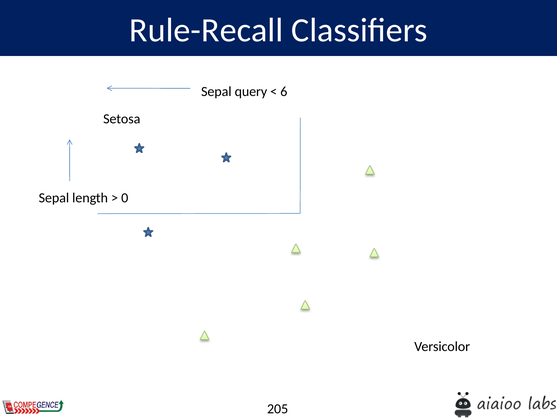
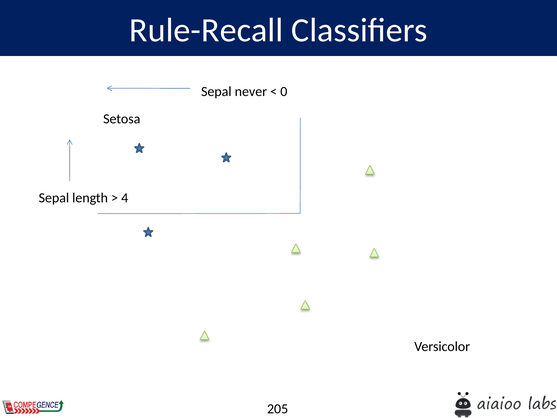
query: query -> never (251, 92)
6: 6 -> 0 (284, 92)
0: 0 -> 4 (125, 198)
